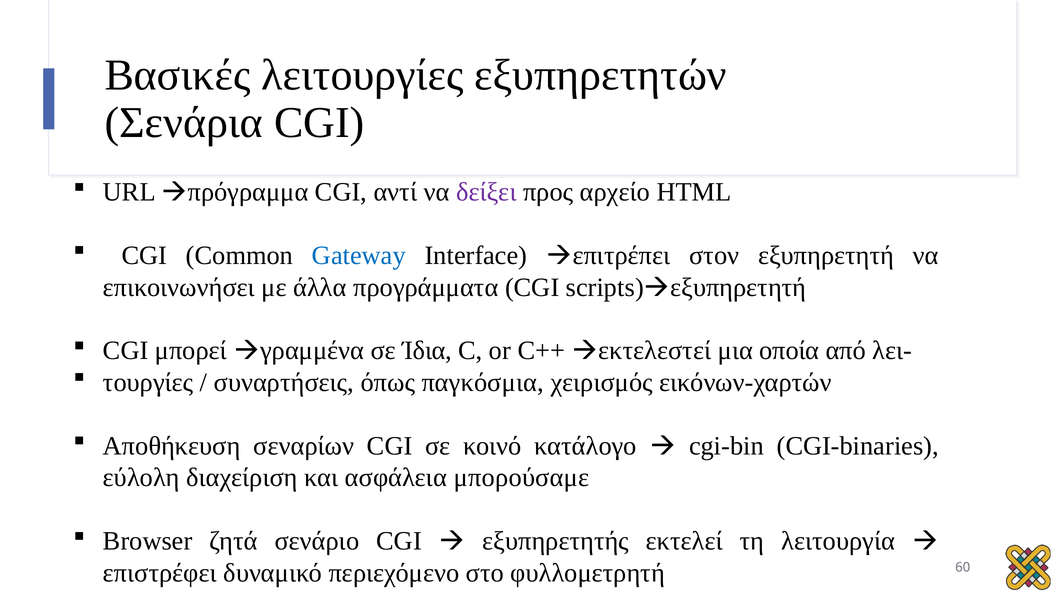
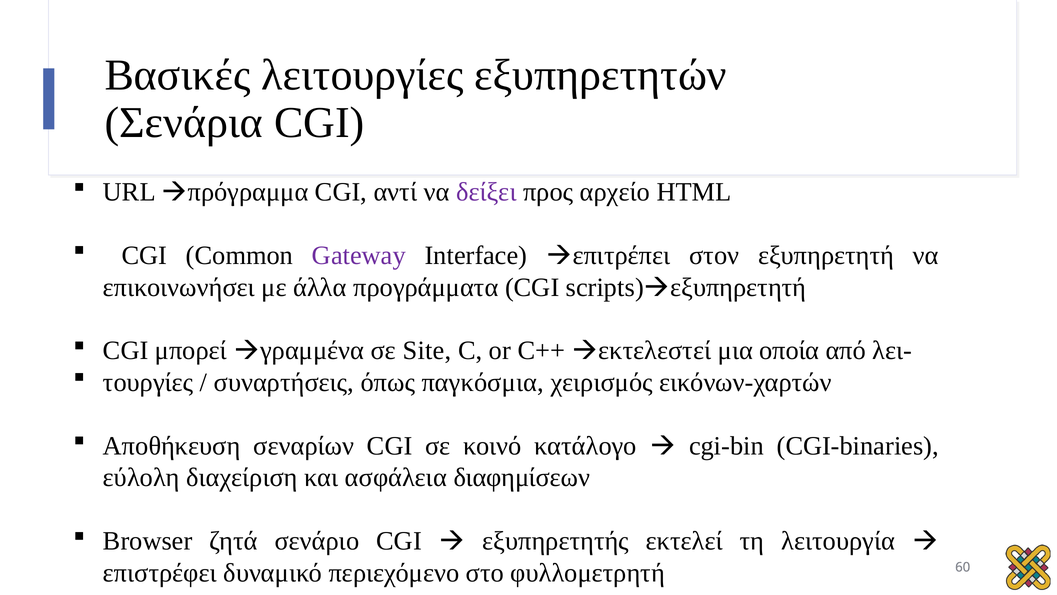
Gateway colour: blue -> purple (359, 255)
Ίδια: Ίδια -> Site (427, 351)
μπορούσαμε: μπορούσαμε -> διαφημίσεων (522, 477)
